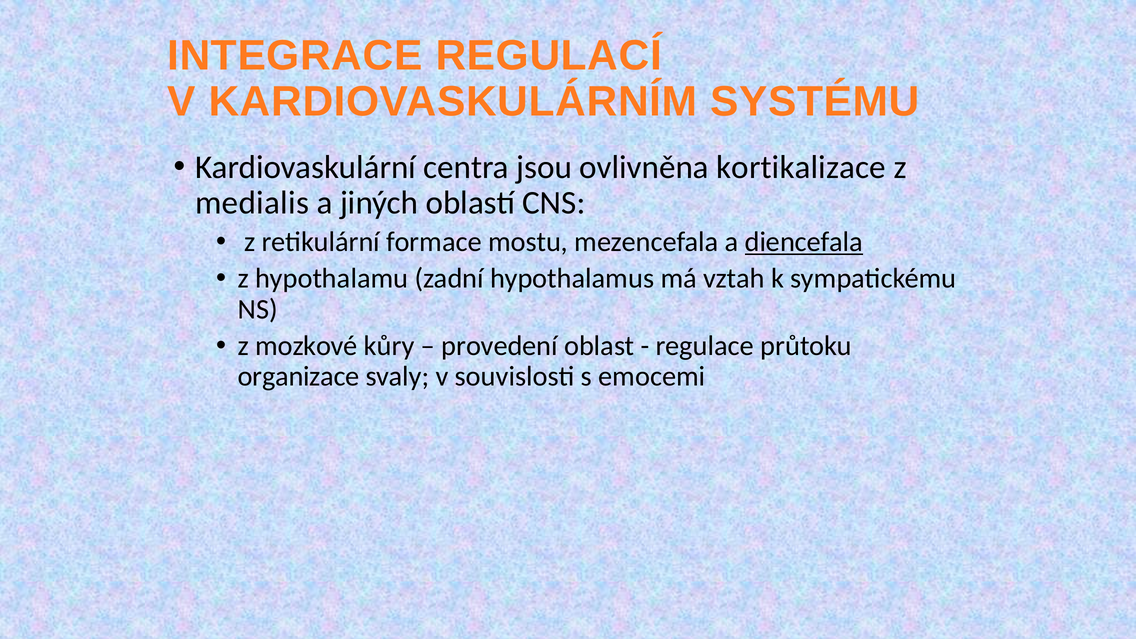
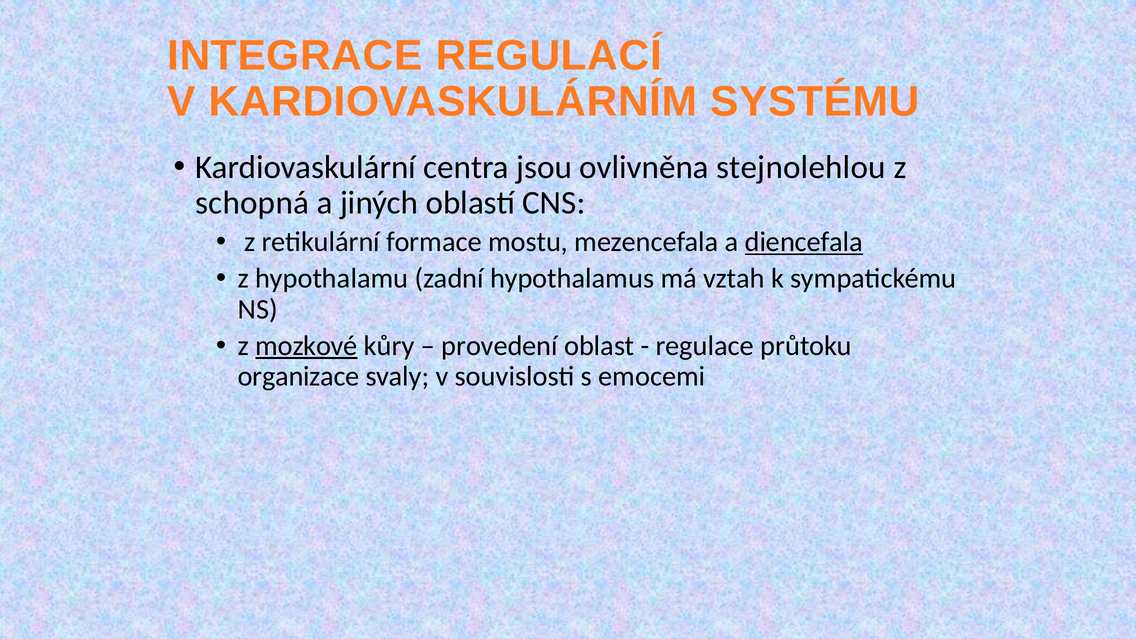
kortikalizace: kortikalizace -> stejnolehlou (801, 167)
medialis: medialis -> schopná (252, 203)
mozkové underline: none -> present (306, 346)
